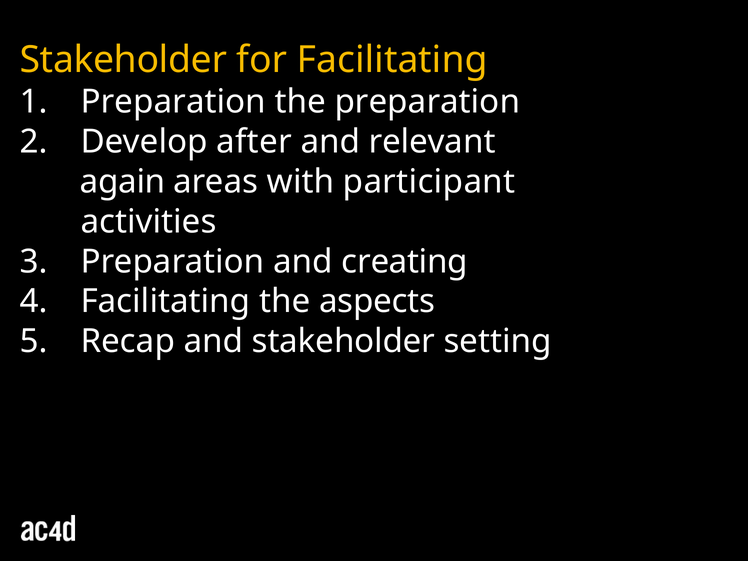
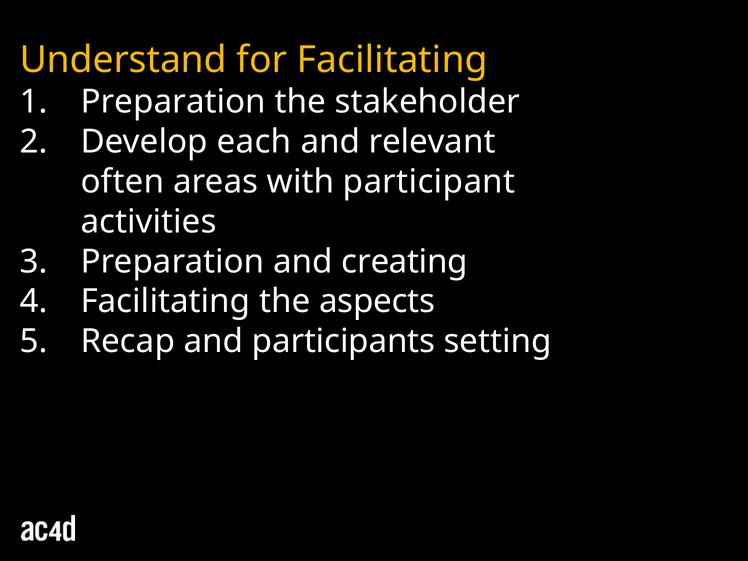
Stakeholder: Stakeholder -> Understand (123, 60)
the preparation: preparation -> stakeholder (427, 102)
after: after -> each (254, 142)
again: again -> often (122, 182)
and stakeholder: stakeholder -> participants (344, 341)
